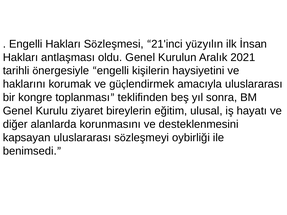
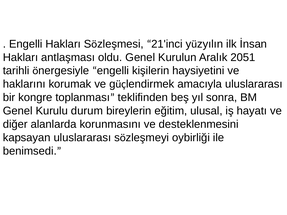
2021: 2021 -> 2051 (243, 57)
ziyaret: ziyaret -> durum (87, 111)
